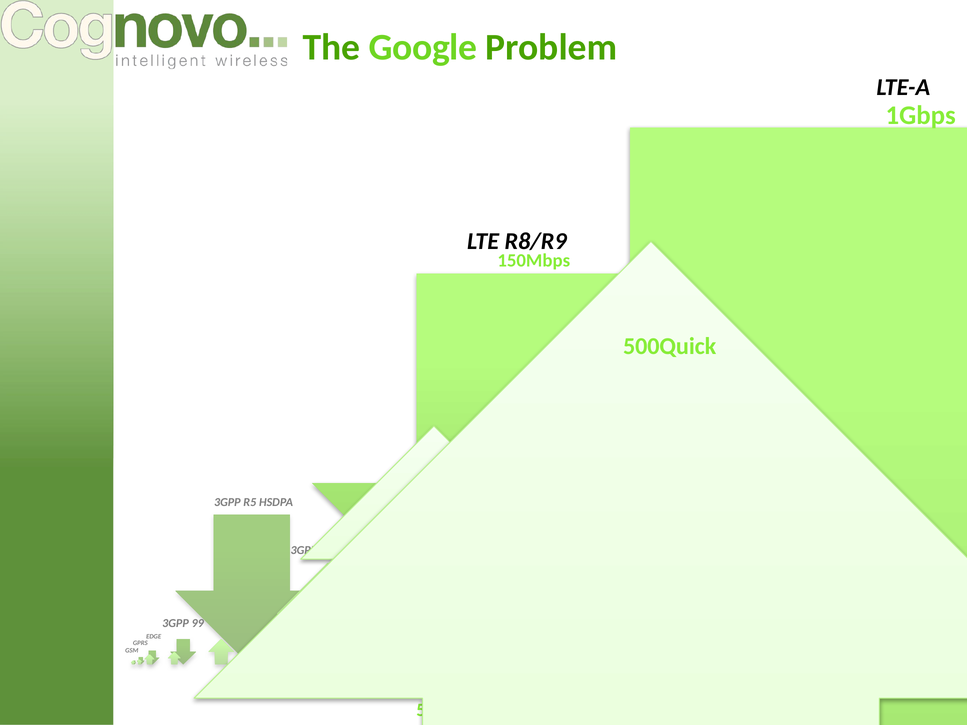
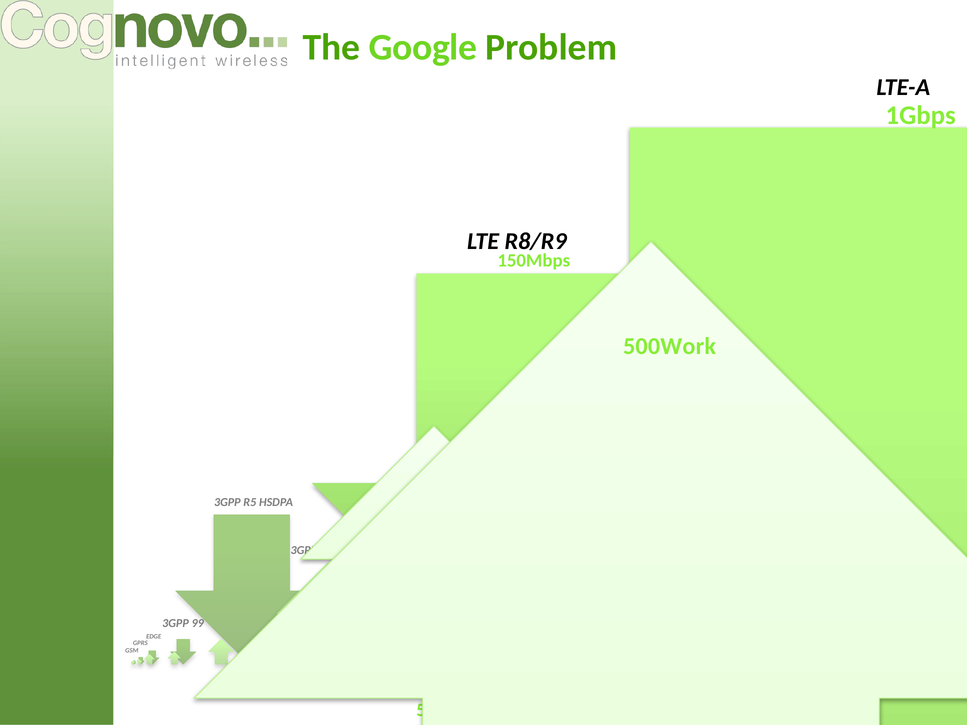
500Quick: 500Quick -> 500Work (670, 346)
